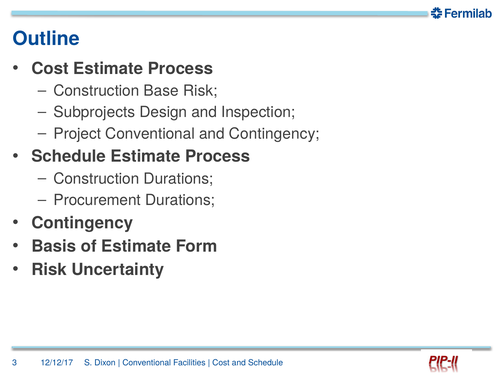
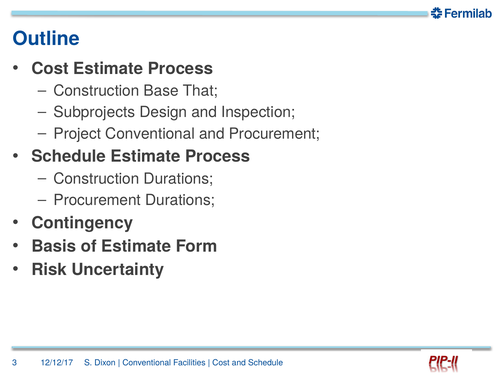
Base Risk: Risk -> That (200, 91)
and Contingency: Contingency -> Procurement (274, 134)
